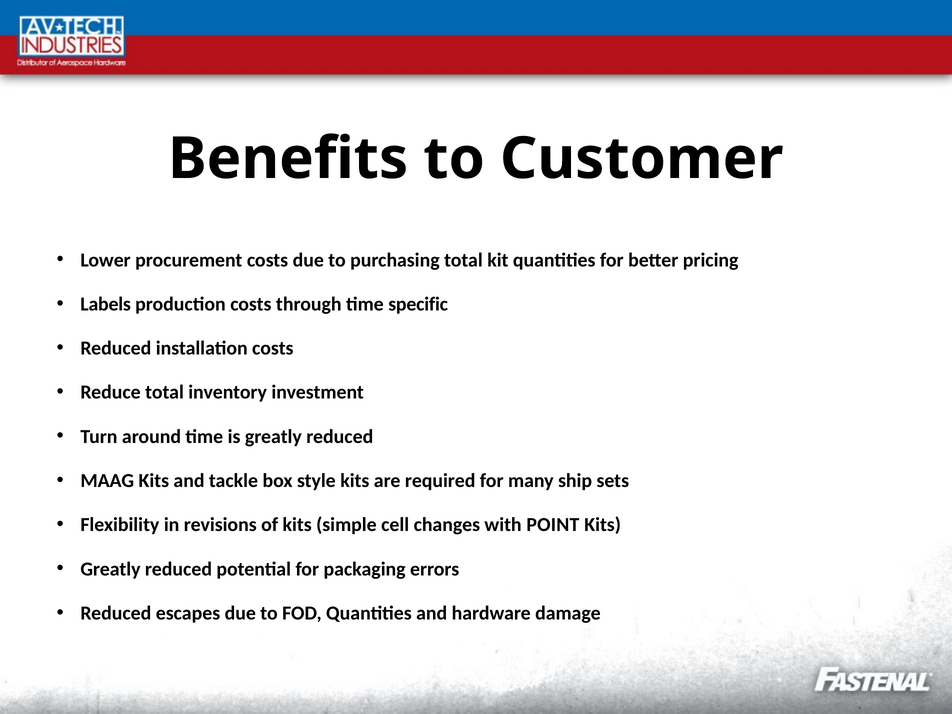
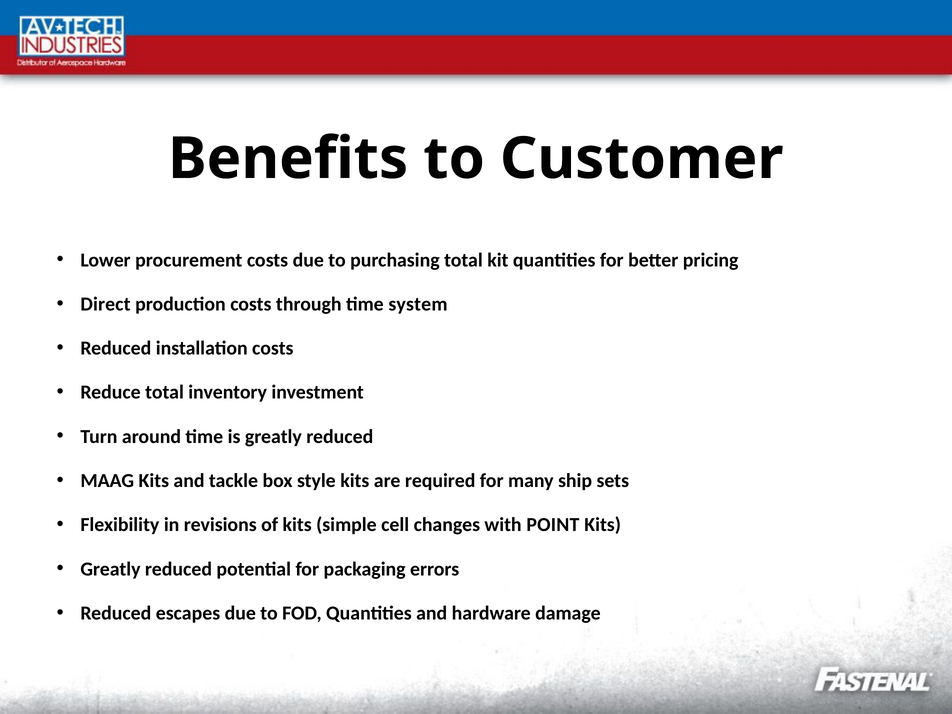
Labels: Labels -> Direct (105, 304)
specific: specific -> system (418, 304)
